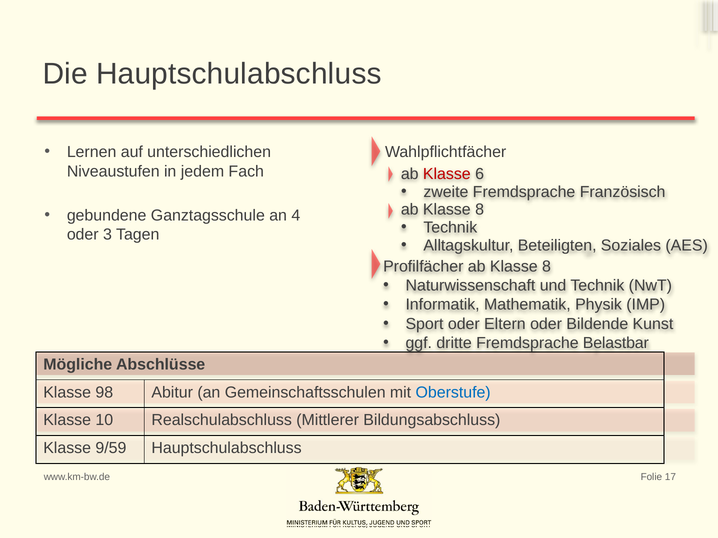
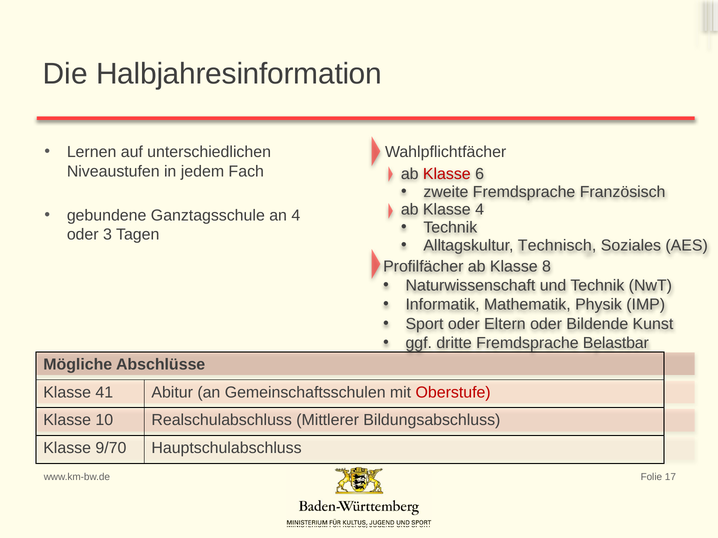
Die Hauptschulabschluss: Hauptschulabschluss -> Halbjahresinformation (239, 74)
8: 8 -> 4 (480, 210)
Beteiligten: Beteiligten -> Technisch (557, 246)
98: 98 -> 41 (104, 393)
Oberstufe colour: blue -> red (453, 393)
9/59: 9/59 -> 9/70 (111, 448)
